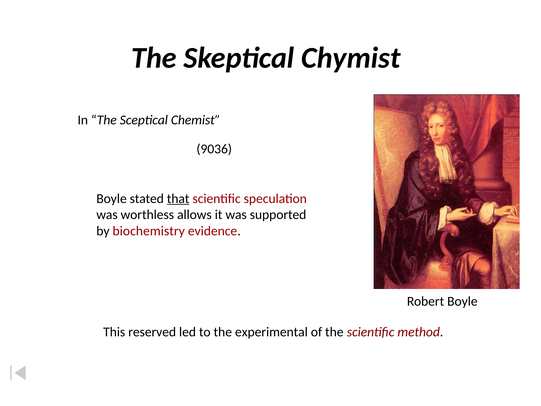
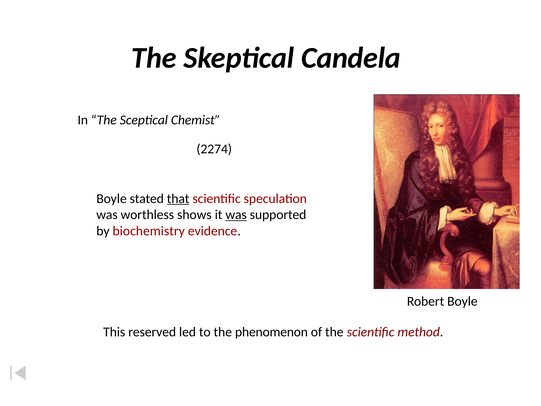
Chymist: Chymist -> Candela (351, 58)
9036: 9036 -> 2274 (214, 149)
allows: allows -> shows (194, 215)
was underline: none -> present (236, 215)
experimental: experimental -> phenomenon (271, 332)
